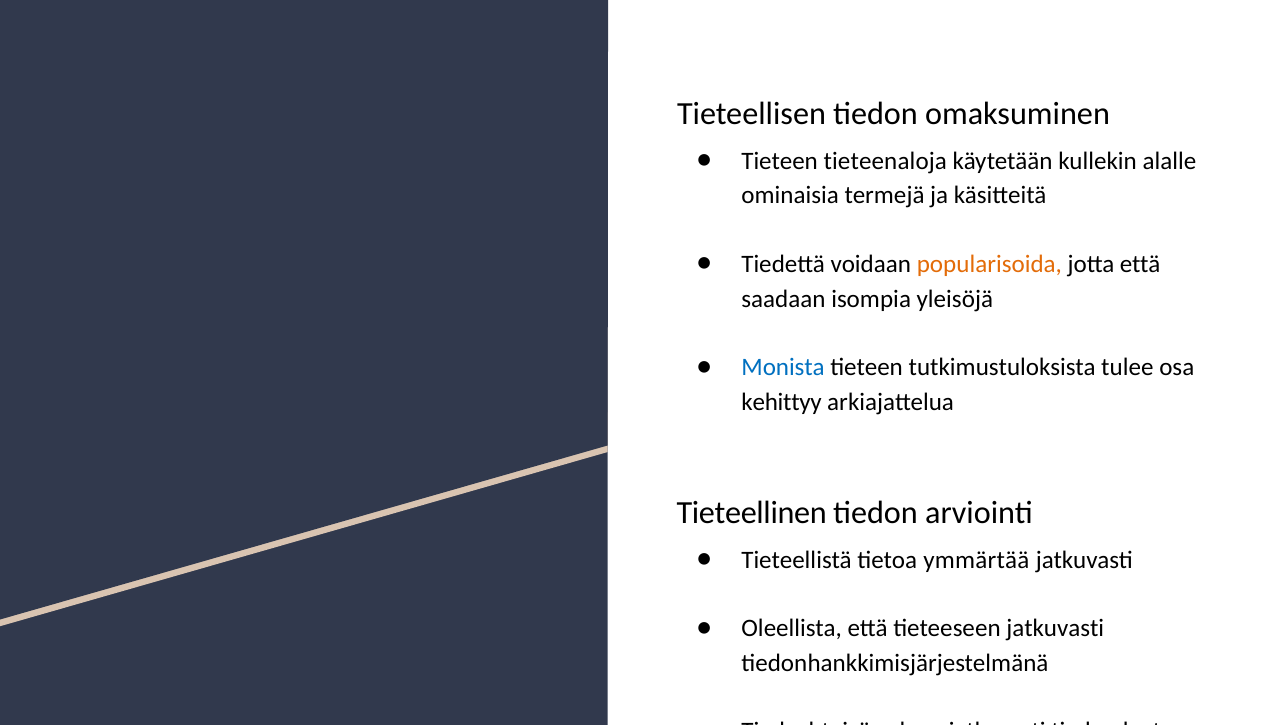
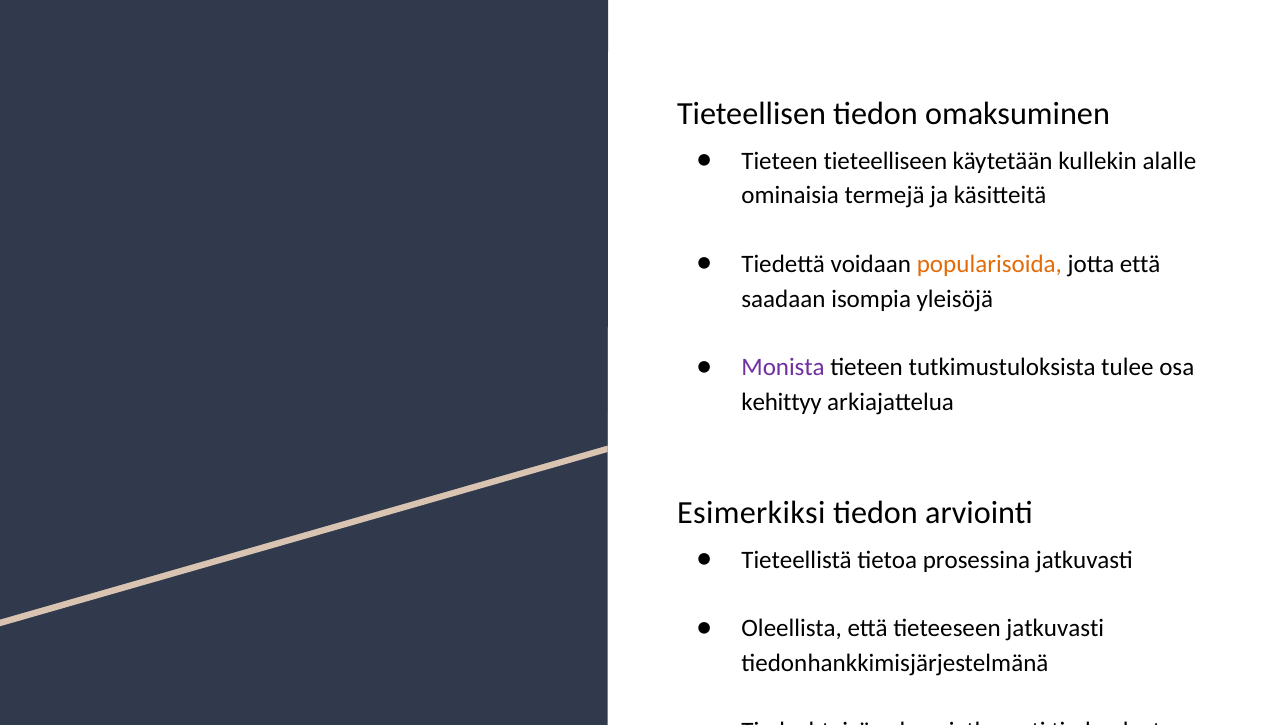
tieteenaloja: tieteenaloja -> tieteelliseen (885, 161)
Monista colour: blue -> purple (783, 367)
Tieteellinen: Tieteellinen -> Esimerkiksi (751, 512)
ymmärtää: ymmärtää -> prosessina (976, 560)
